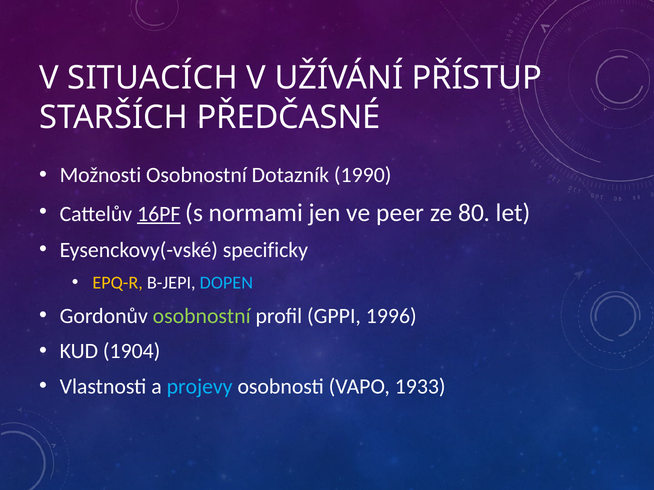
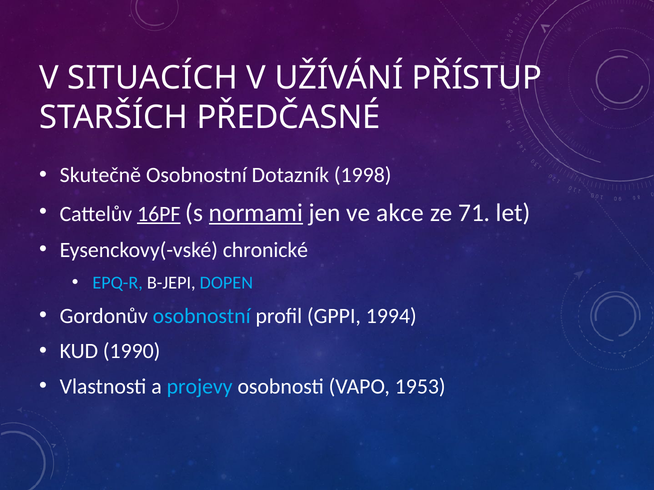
Možnosti: Možnosti -> Skutečně (100, 175)
1990: 1990 -> 1998 (363, 175)
normami underline: none -> present (256, 213)
peer: peer -> akce (400, 213)
80: 80 -> 71 (474, 213)
specificky: specificky -> chronické (265, 250)
EPQ-R colour: yellow -> light blue (118, 283)
osobnostní colour: light green -> light blue (202, 316)
1996: 1996 -> 1994 (391, 316)
1904: 1904 -> 1990 (132, 351)
1933: 1933 -> 1953 (420, 387)
